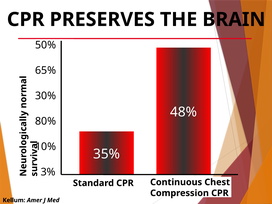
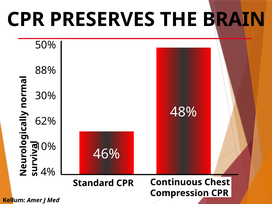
65%: 65% -> 88% (46, 70)
80%: 80% -> 62% (46, 121)
35%: 35% -> 46% (107, 154)
3%: 3% -> 4% (48, 172)
